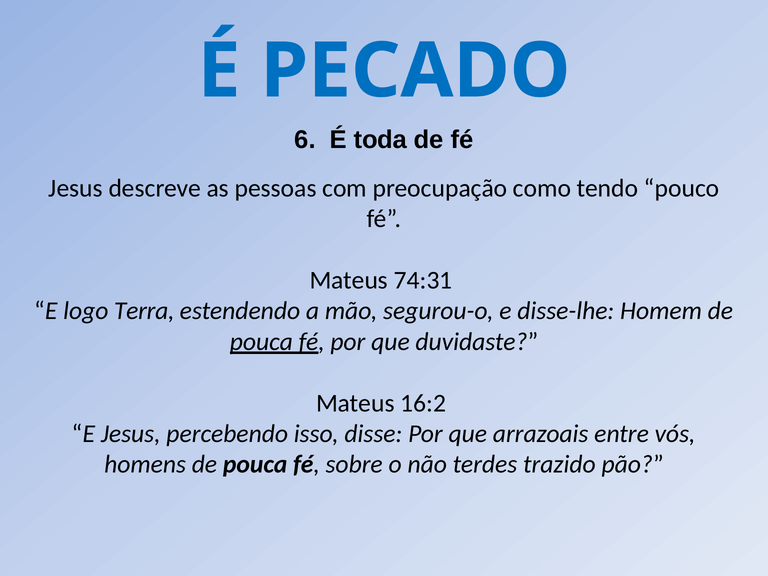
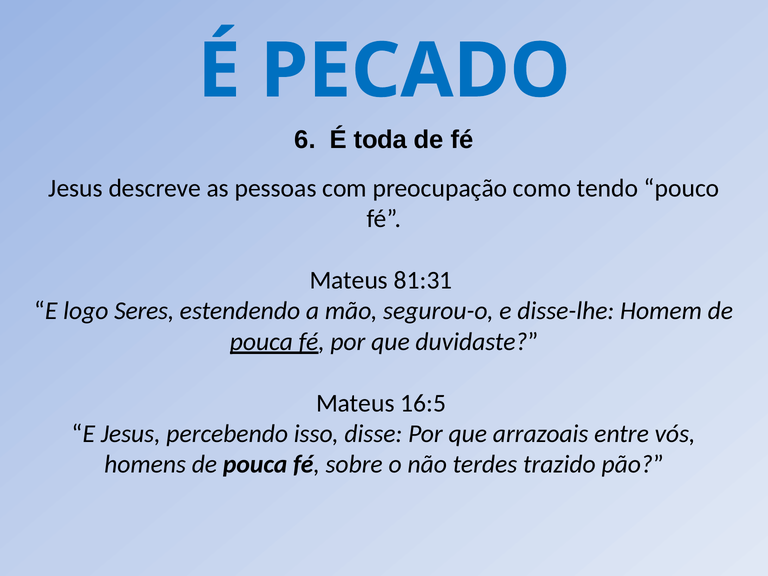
74:31: 74:31 -> 81:31 (423, 280)
Terra: Terra -> Seres (144, 311)
16:2: 16:2 -> 16:5 (423, 403)
